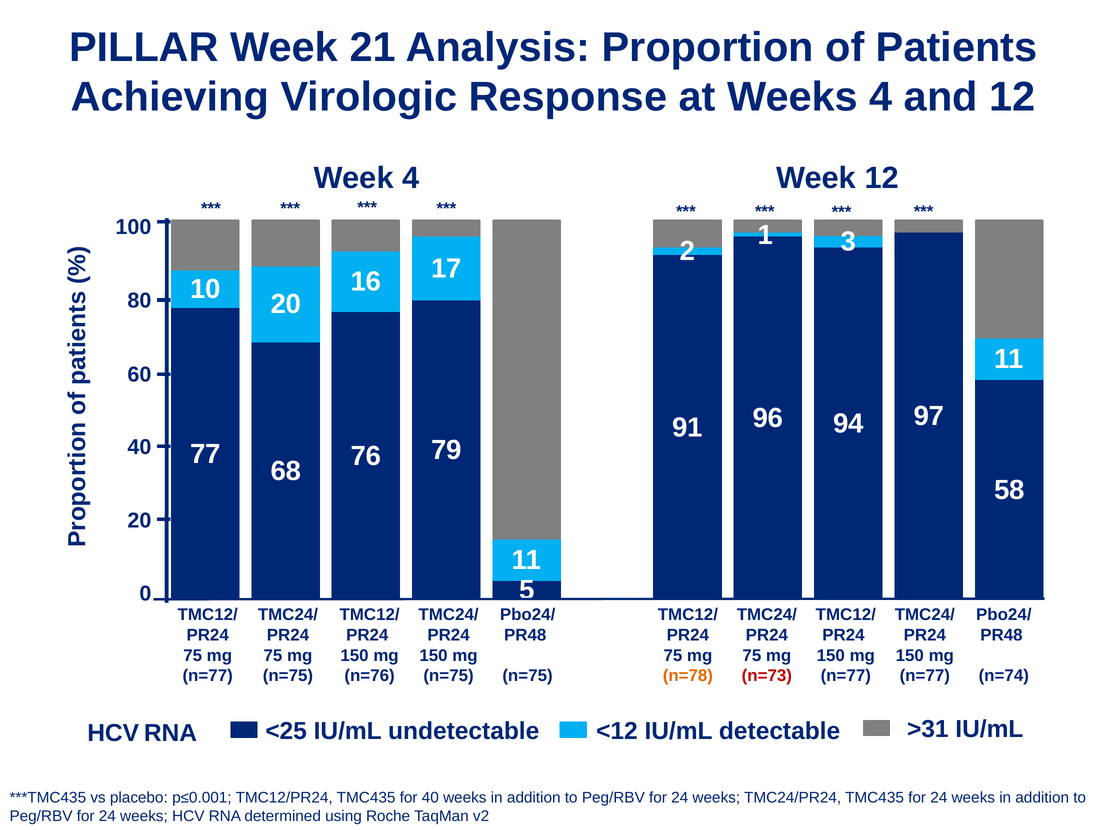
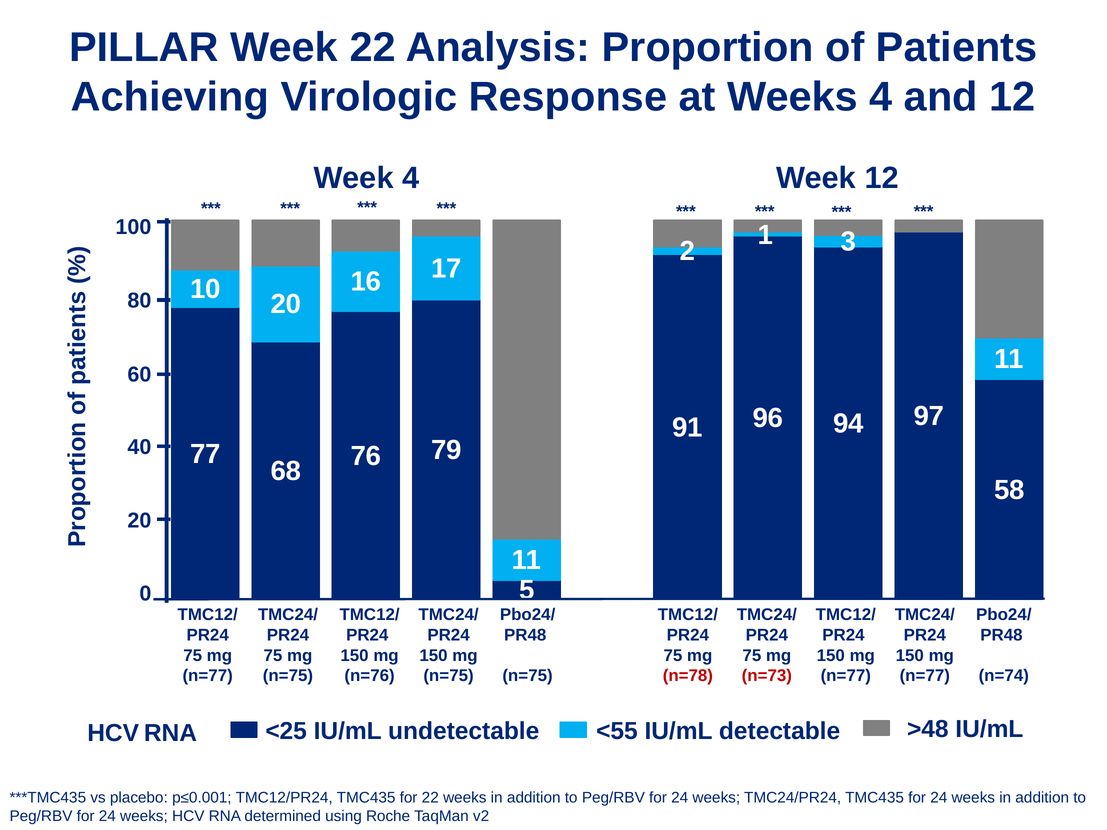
Week 21: 21 -> 22 (373, 48)
n=78 colour: orange -> red (688, 676)
<12: <12 -> <55 (617, 731)
>31: >31 -> >48 (928, 729)
for 40: 40 -> 22 (430, 798)
